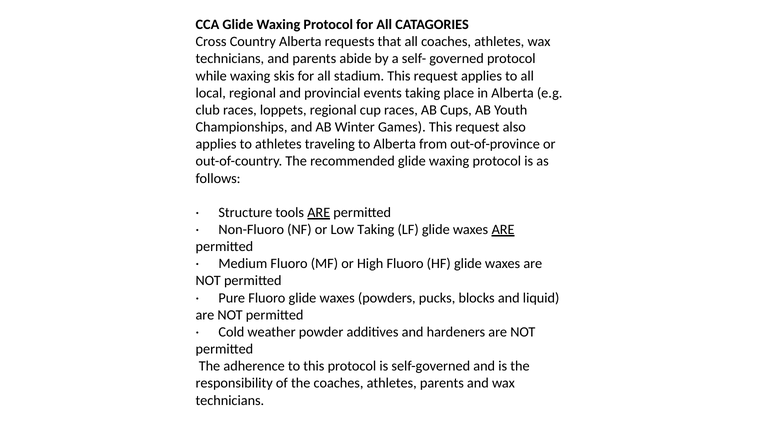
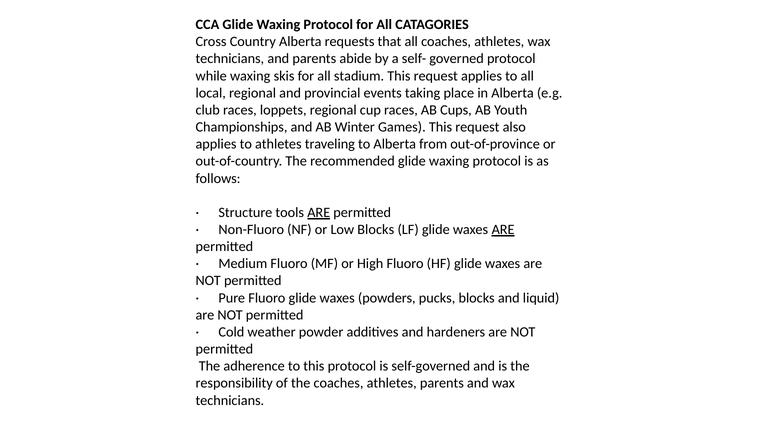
Low Taking: Taking -> Blocks (376, 230)
